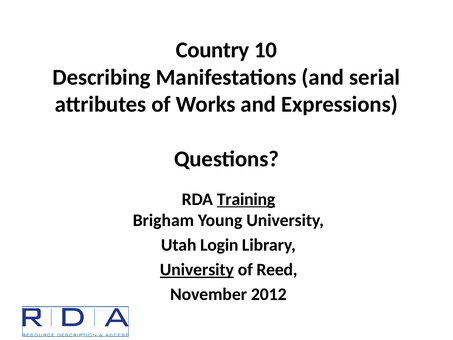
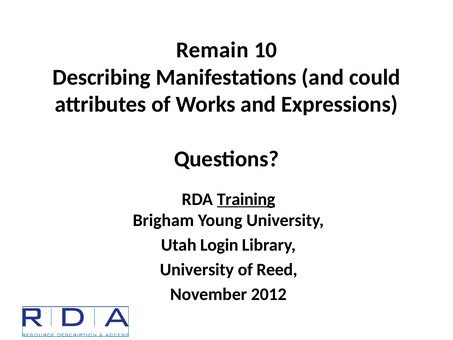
Country: Country -> Remain (212, 50)
serial: serial -> could (375, 77)
University underline: present -> none (197, 270)
